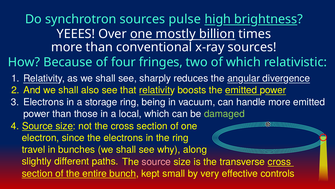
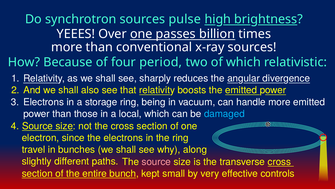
mostly: mostly -> passes (176, 34)
fringes: fringes -> period (161, 62)
damaged colour: light green -> light blue (224, 114)
